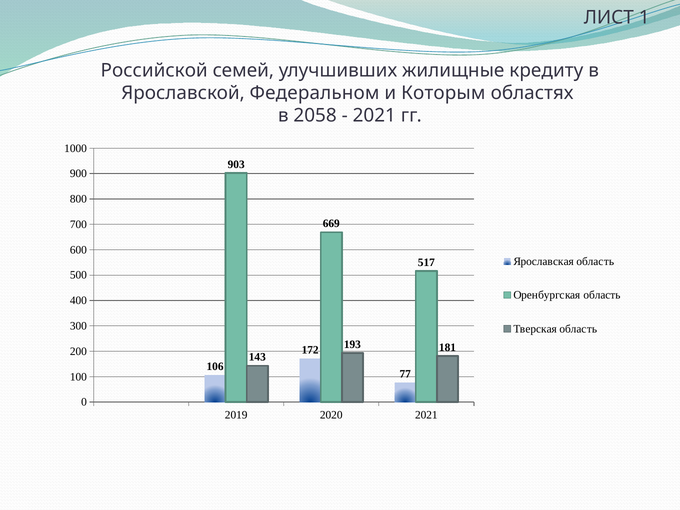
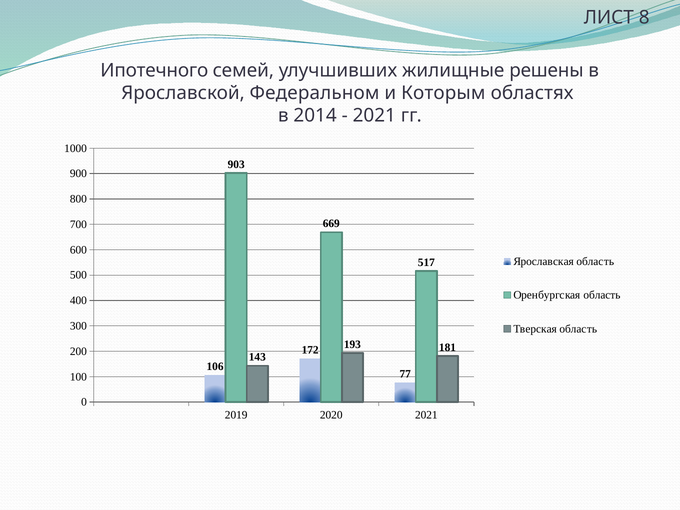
1: 1 -> 8 (644, 17)
Российской: Российской -> Ипотечного (154, 70)
кредиту: кредиту -> решены (546, 70)
2058: 2058 -> 2014 (315, 116)
